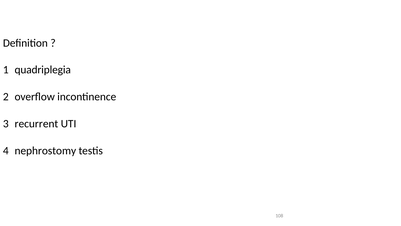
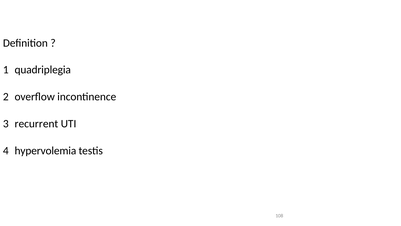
nephrostomy: nephrostomy -> hypervolemia (45, 151)
